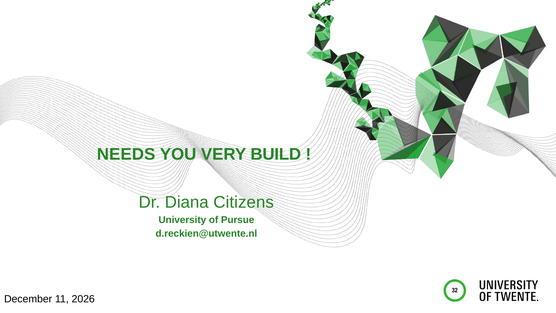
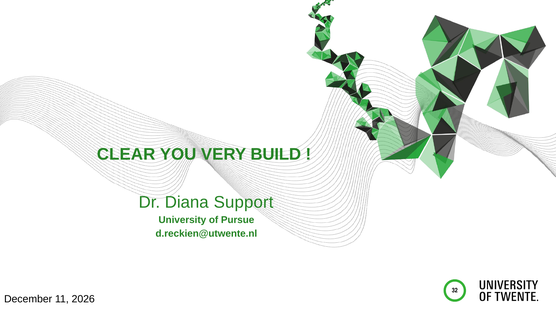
NEEDS: NEEDS -> CLEAR (126, 154)
Citizens: Citizens -> Support (244, 202)
